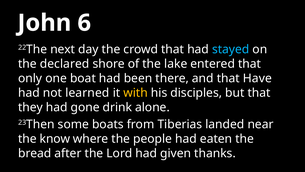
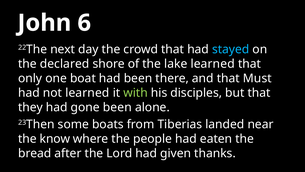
lake entered: entered -> learned (213, 64)
Have: Have -> Must (257, 78)
with colour: yellow -> light green (136, 93)
gone drink: drink -> been (117, 107)
